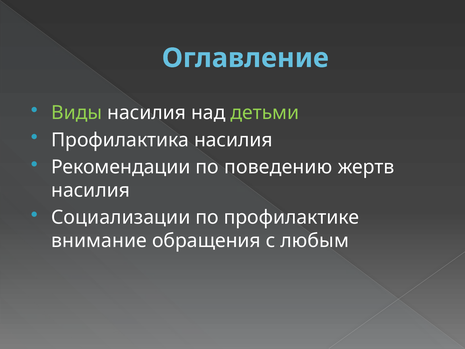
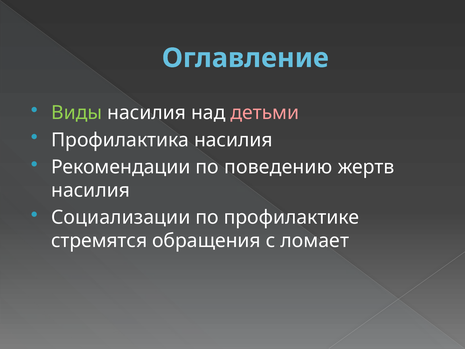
детьми colour: light green -> pink (265, 113)
внимание: внимание -> стремятся (99, 241)
любым: любым -> ломает (315, 241)
